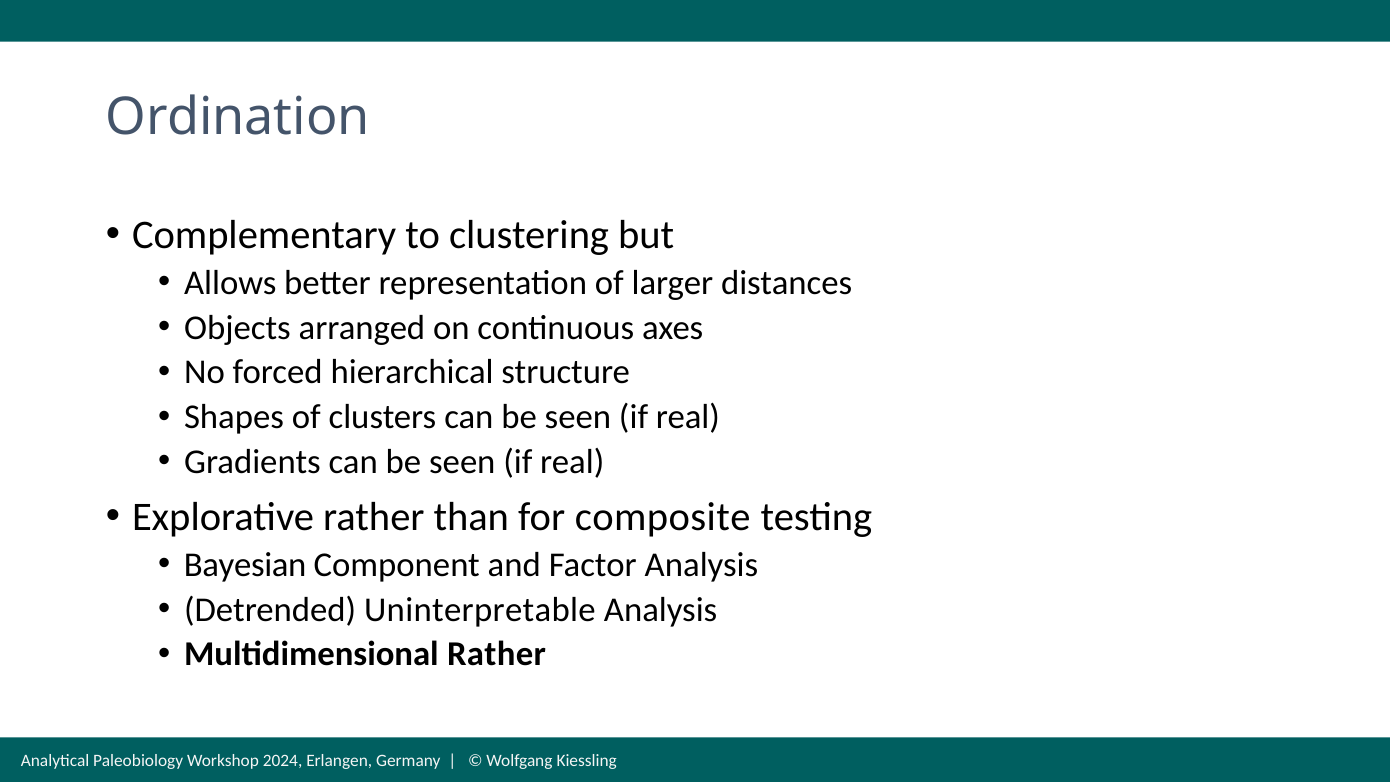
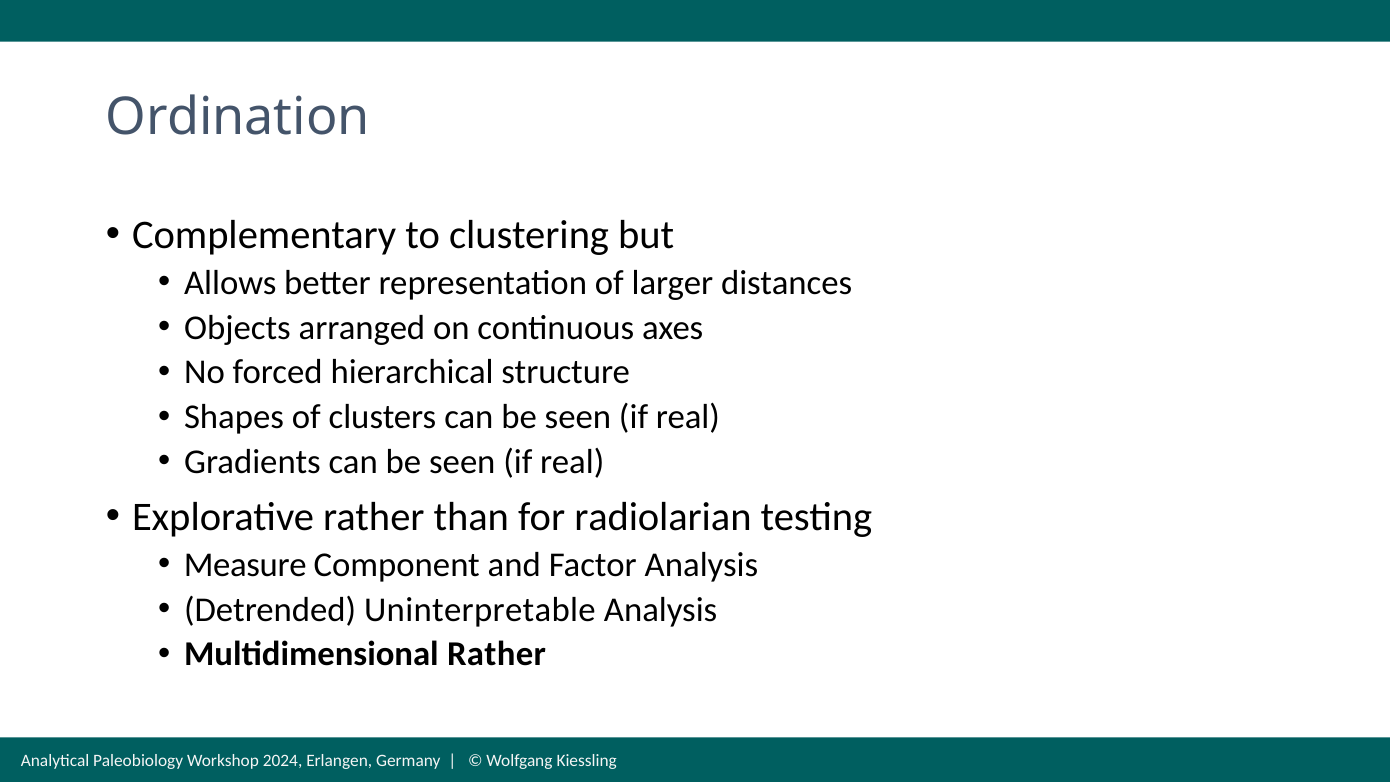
composite: composite -> radiolarian (663, 517)
Bayesian: Bayesian -> Measure (245, 565)
